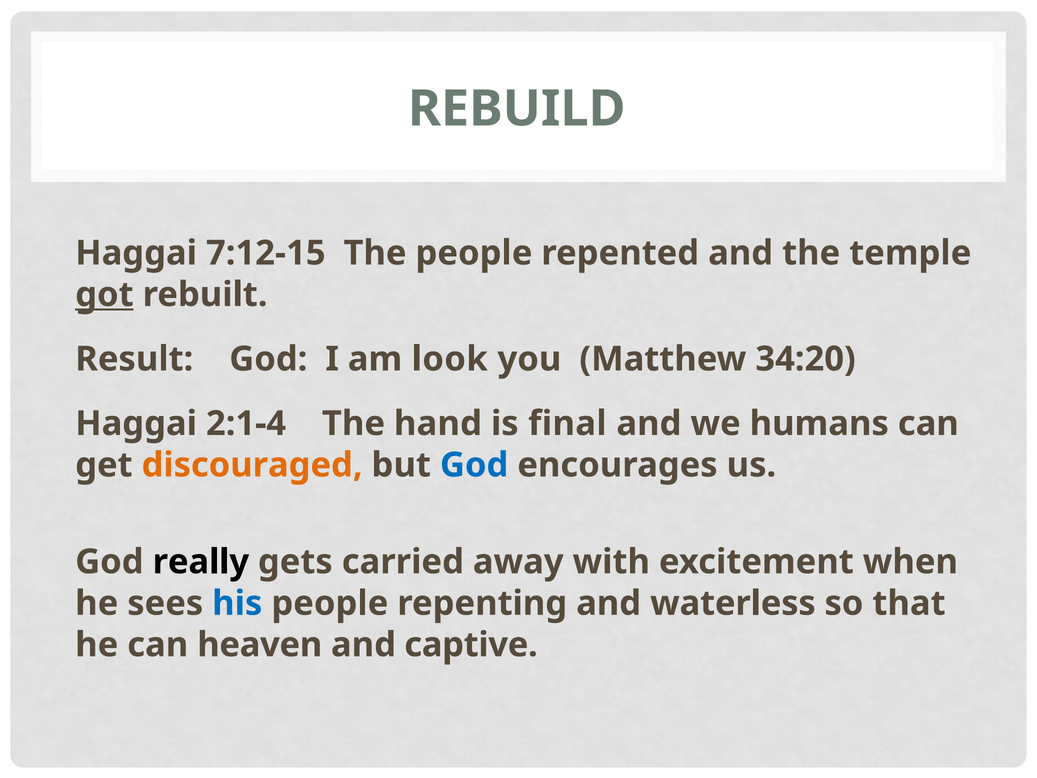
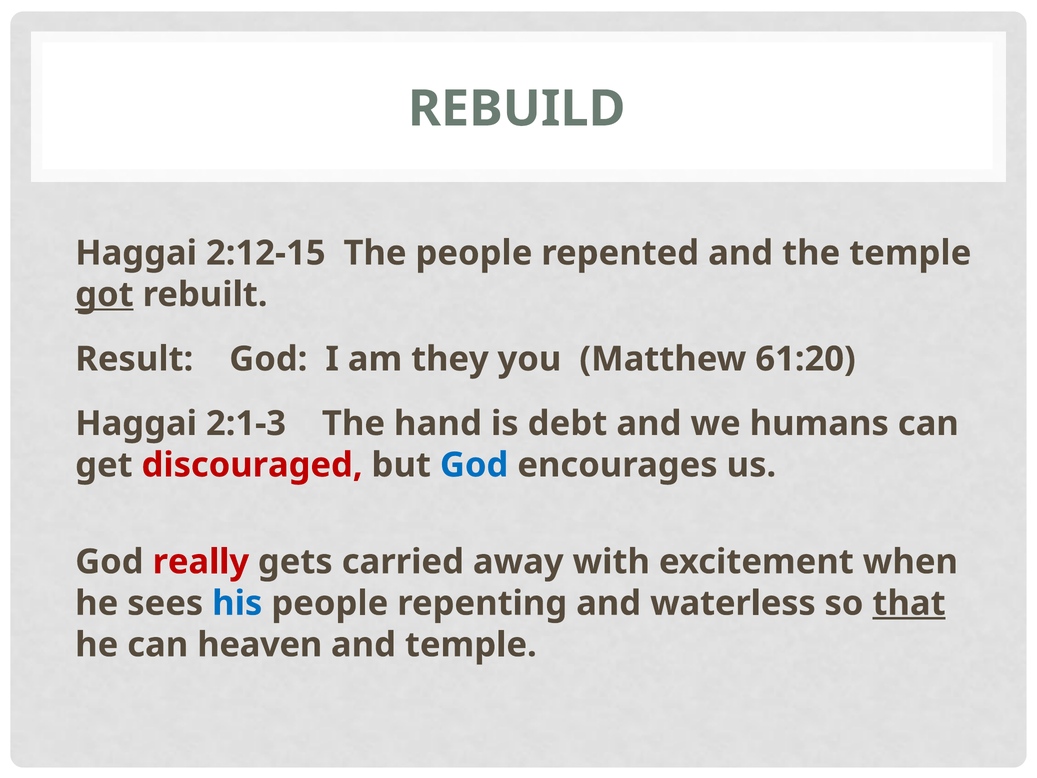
7:12-15: 7:12-15 -> 2:12-15 (266, 253)
look: look -> they (450, 359)
34:20: 34:20 -> 61:20 (806, 359)
2:1-4: 2:1-4 -> 2:1-3 (246, 423)
final: final -> debt (567, 423)
discouraged colour: orange -> red (252, 465)
really colour: black -> red (201, 562)
that underline: none -> present (909, 603)
and captive: captive -> temple (471, 645)
